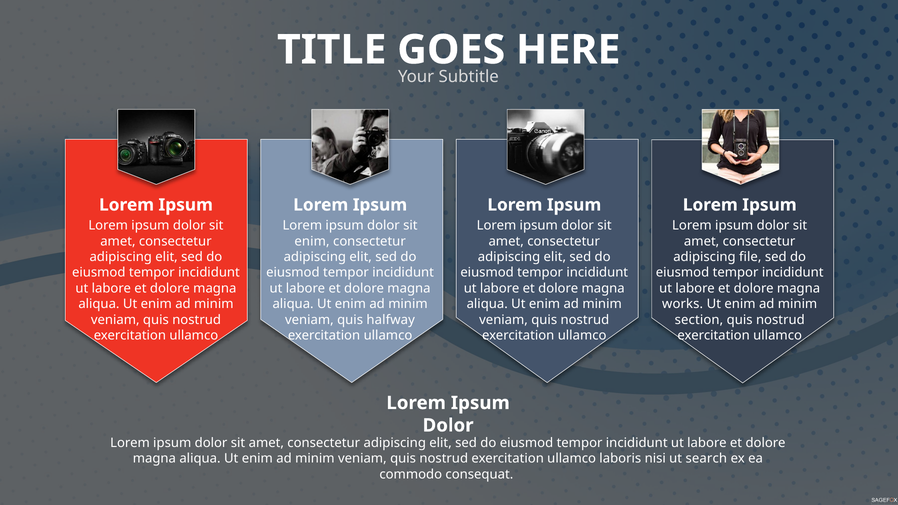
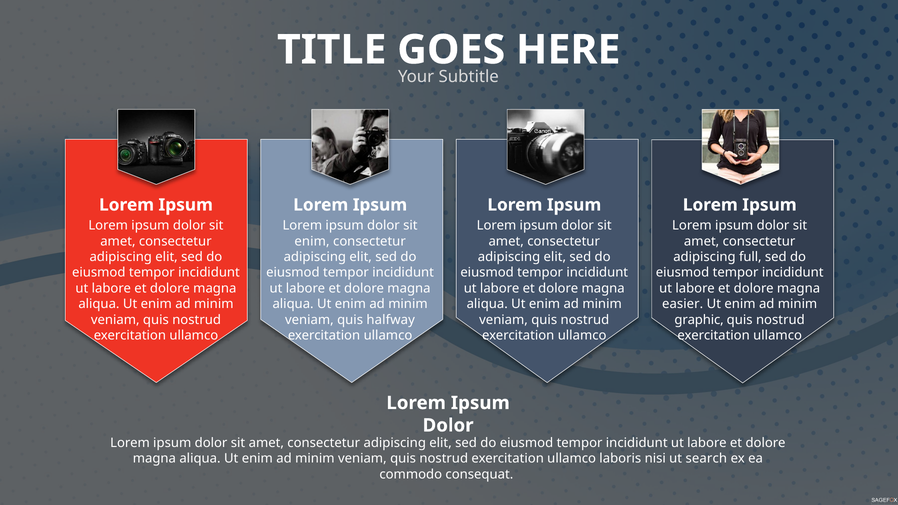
file: file -> full (750, 257)
works: works -> easier (683, 304)
section: section -> graphic (699, 320)
